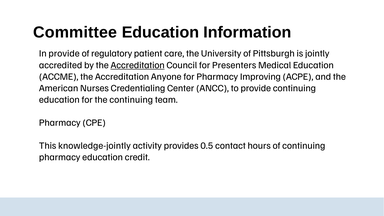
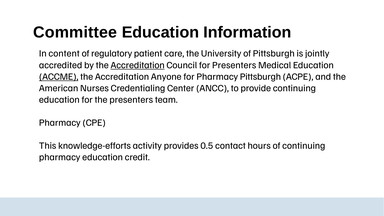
In provide: provide -> content (64, 54)
ACCME underline: none -> present (59, 77)
Pharmacy Improving: Improving -> Pittsburgh (260, 77)
the continuing: continuing -> presenters (131, 100)
knowledge-jointly: knowledge-jointly -> knowledge-efforts (95, 146)
